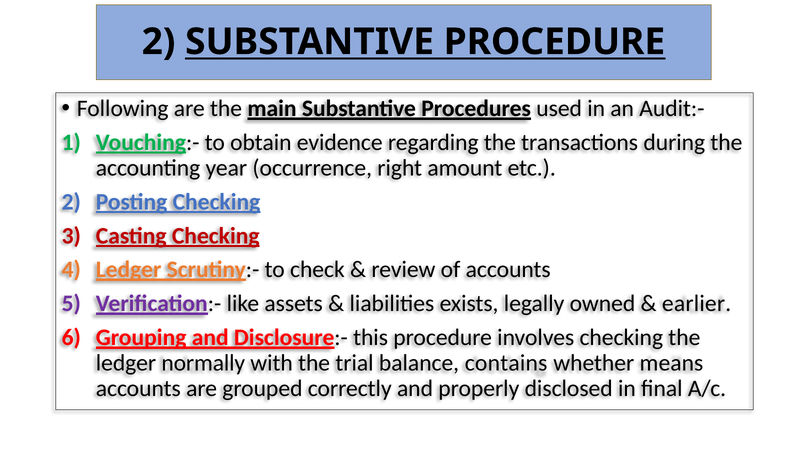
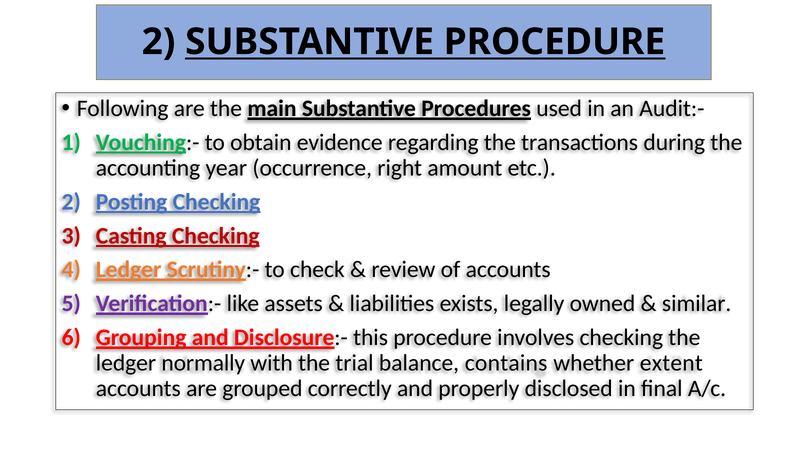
earlier: earlier -> similar (697, 304)
means: means -> extent (671, 363)
